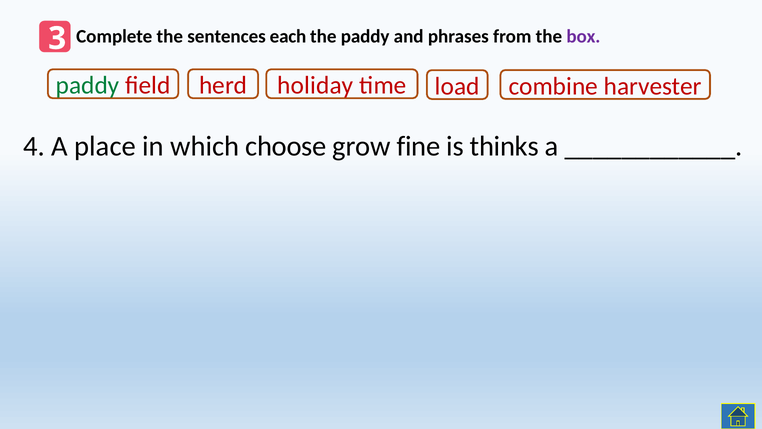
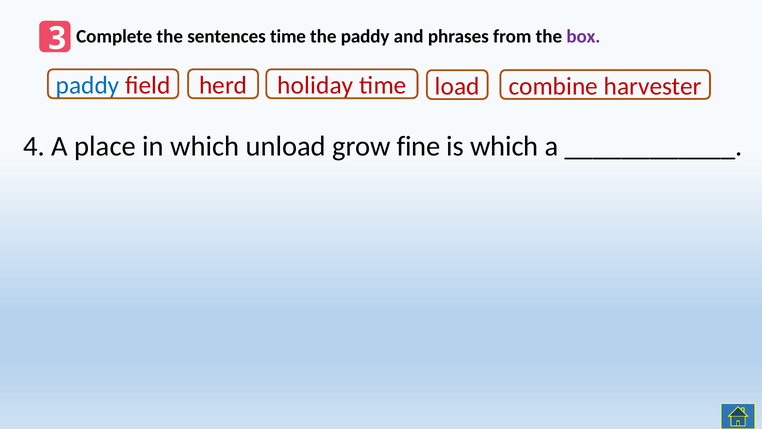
sentences each: each -> time (288, 36)
paddy colour: green -> blue (88, 85)
choose: choose -> unload (286, 146)
is thinks: thinks -> which (504, 146)
